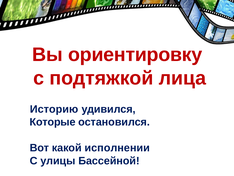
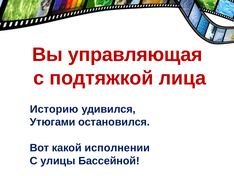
ориентировку: ориентировку -> управляющая (135, 54)
Которые: Которые -> Утюгами (53, 122)
